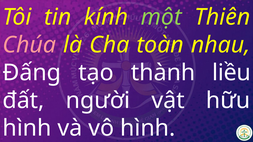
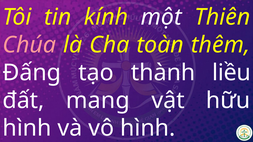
một colour: light green -> white (161, 17)
nhau: nhau -> thêm (220, 45)
người: người -> mang (98, 101)
